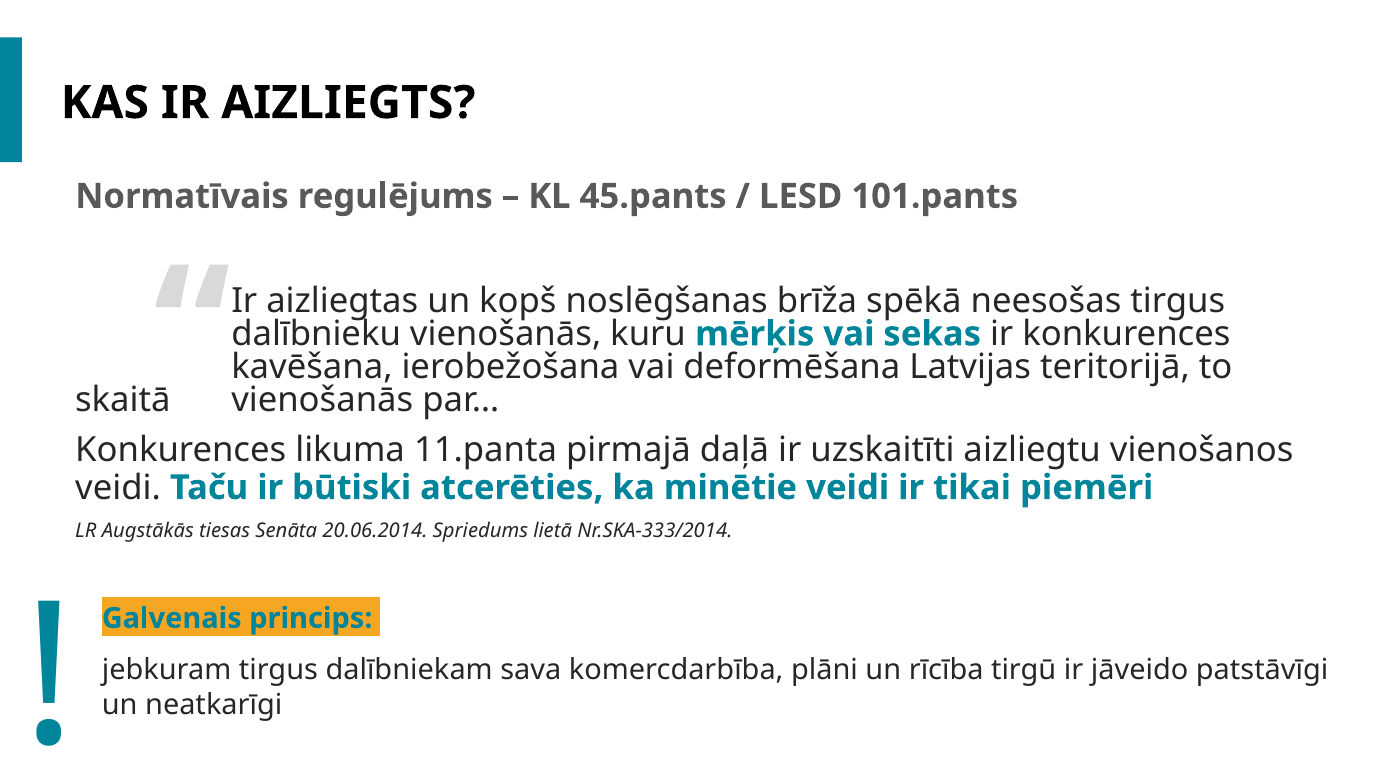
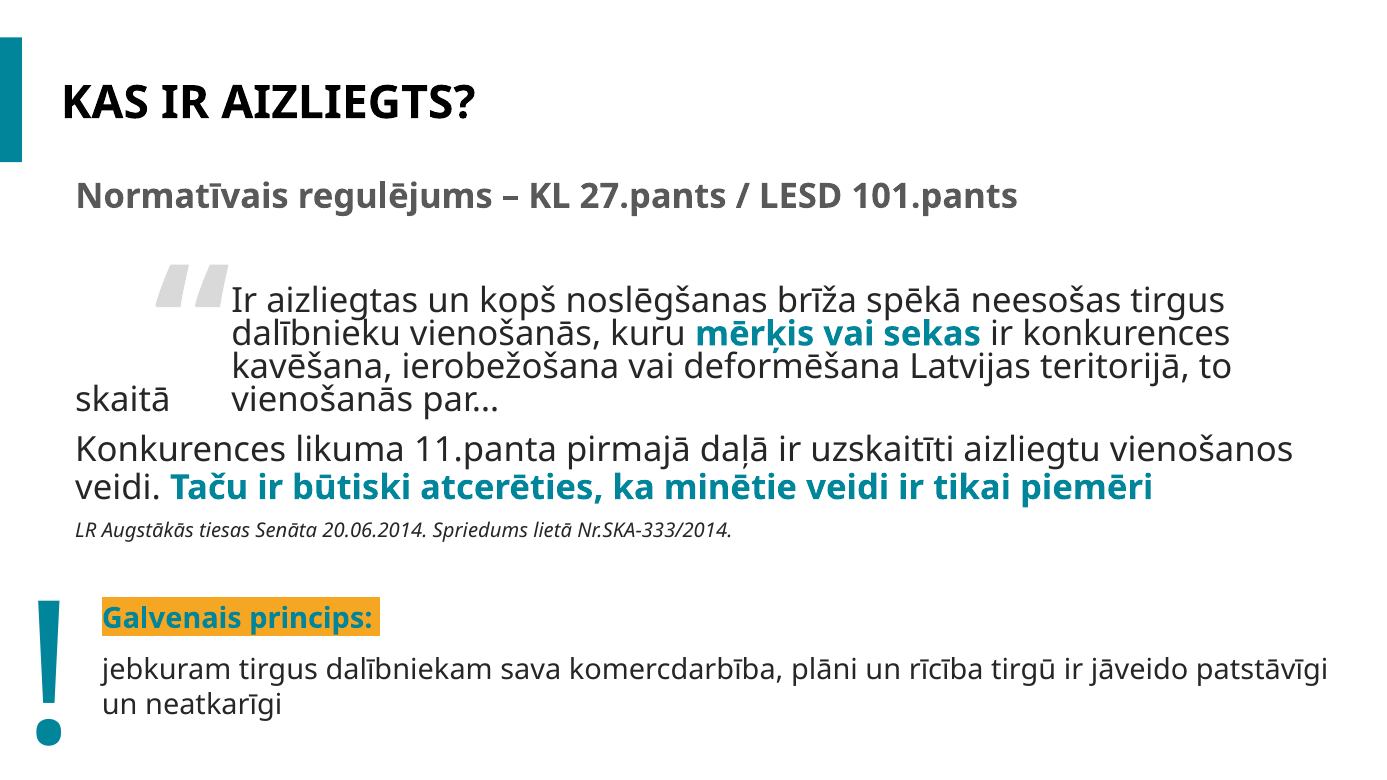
45.pants: 45.pants -> 27.pants (653, 196)
